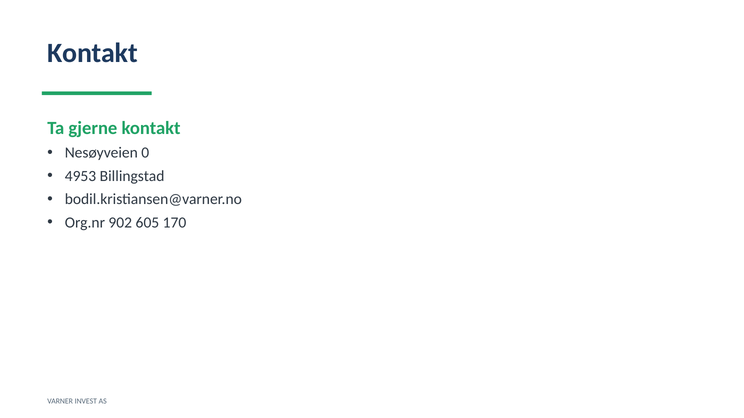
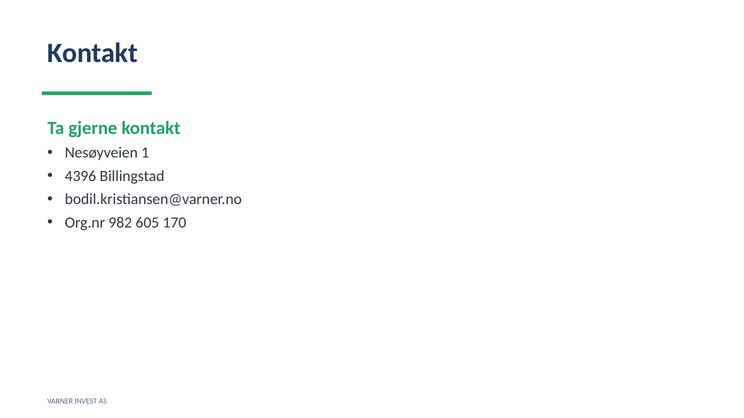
0: 0 -> 1 (145, 153)
4953: 4953 -> 4396 (80, 176)
902: 902 -> 982 (120, 223)
